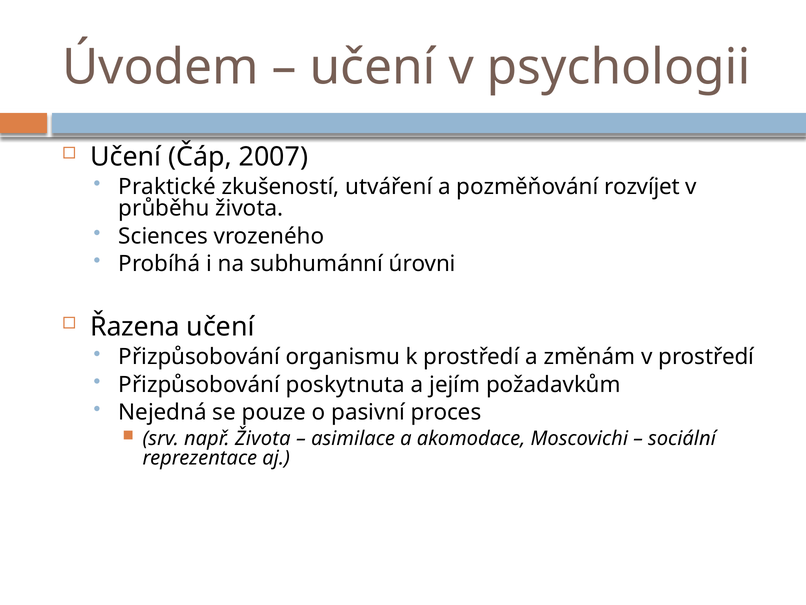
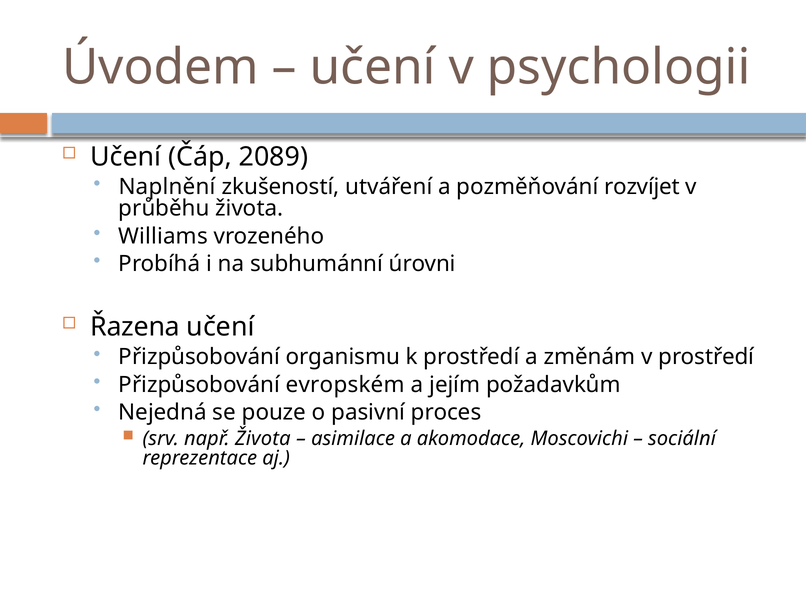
2007: 2007 -> 2089 (273, 157)
Praktické: Praktické -> Naplnění (167, 187)
Sciences: Sciences -> Williams (163, 236)
poskytnuta: poskytnuta -> evropském (345, 384)
